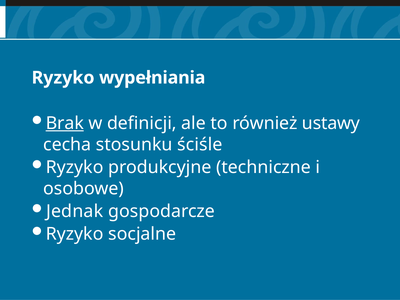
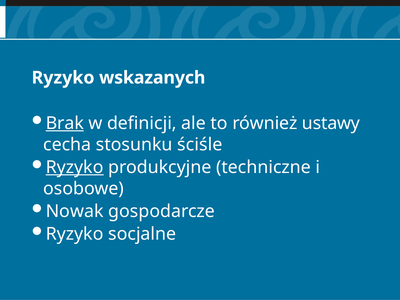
wypełniania: wypełniania -> wskazanych (152, 78)
Ryzyko underline: none -> present (75, 167)
Jednak: Jednak -> Nowak (75, 211)
